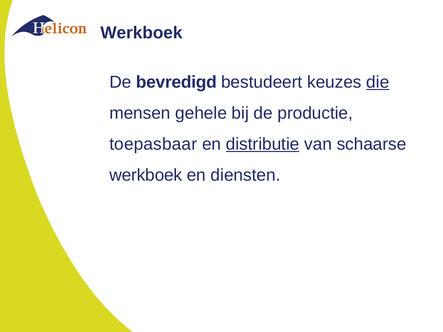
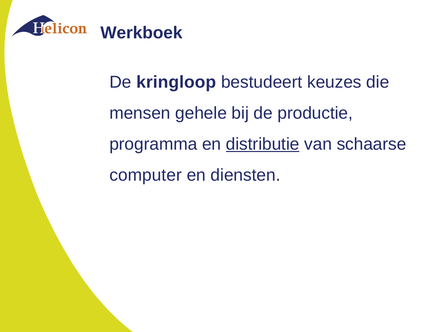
bevredigd: bevredigd -> kringloop (176, 82)
die underline: present -> none (378, 82)
toepasbaar: toepasbaar -> programma (153, 144)
werkboek: werkboek -> computer (146, 175)
